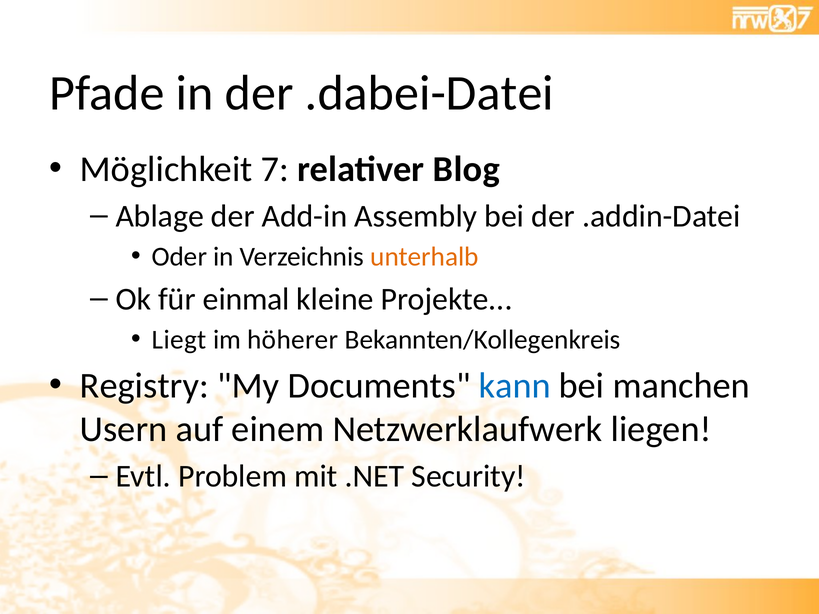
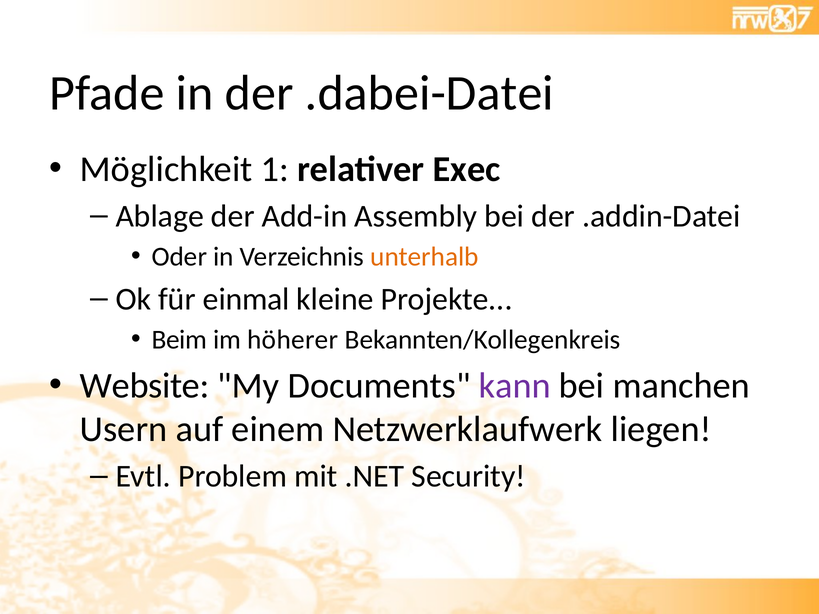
7: 7 -> 1 (275, 169)
Blog: Blog -> Exec (467, 169)
Liegt: Liegt -> Beim (179, 340)
Registry: Registry -> Website (145, 386)
kann colour: blue -> purple (515, 386)
